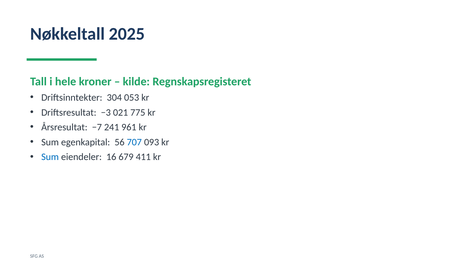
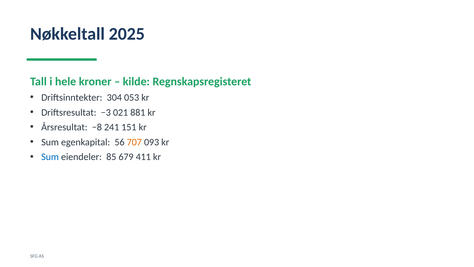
775: 775 -> 881 (138, 112)
−7: −7 -> −8 (97, 127)
961: 961 -> 151 (129, 127)
707 colour: blue -> orange (134, 142)
16: 16 -> 85 (111, 157)
